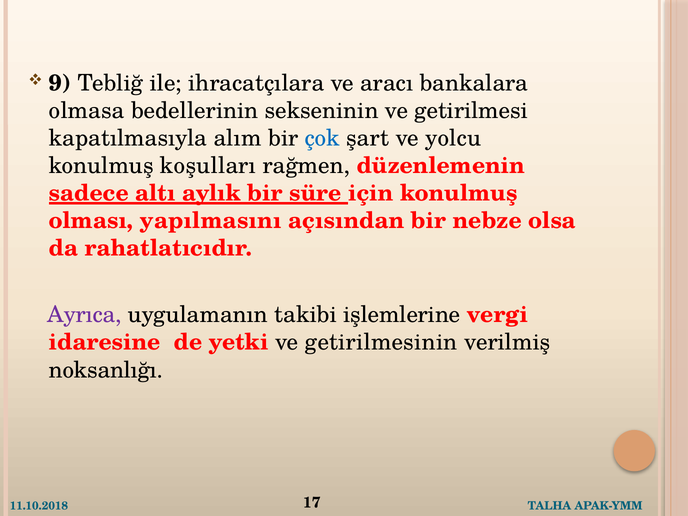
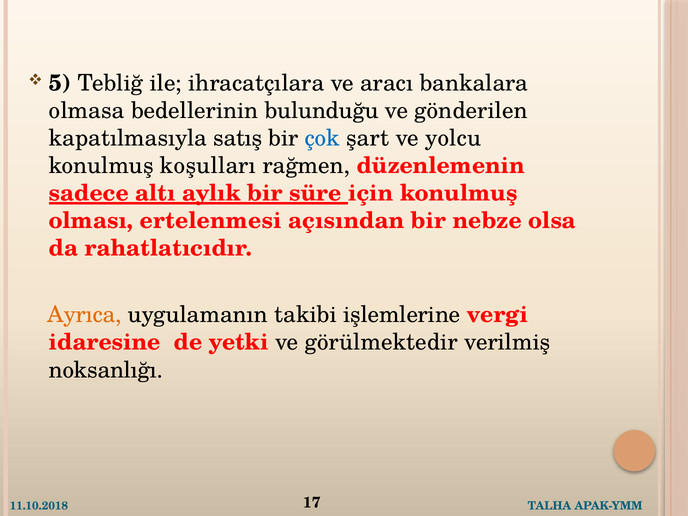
9: 9 -> 5 (60, 83)
sekseninin: sekseninin -> bulunduğu (322, 111)
getirilmesi: getirilmesi -> gönderilen (471, 111)
alım: alım -> satış (238, 138)
yapılmasını: yapılmasını -> ertelenmesi (211, 221)
Ayrıca colour: purple -> orange (84, 315)
getirilmesinin: getirilmesinin -> görülmektedir (381, 342)
